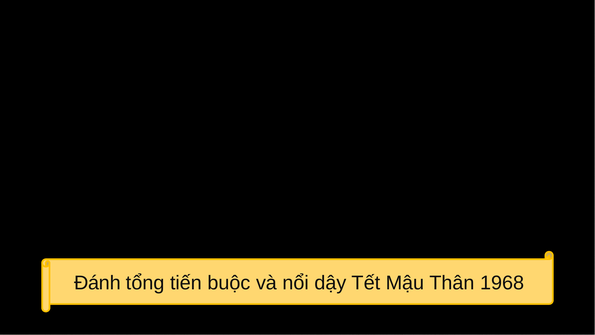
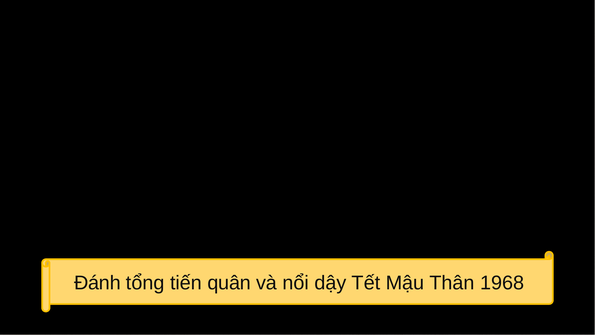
buộc: buộc -> quân (229, 283)
